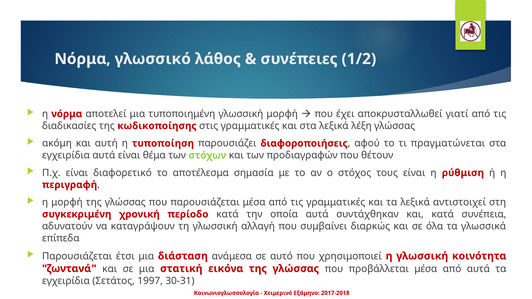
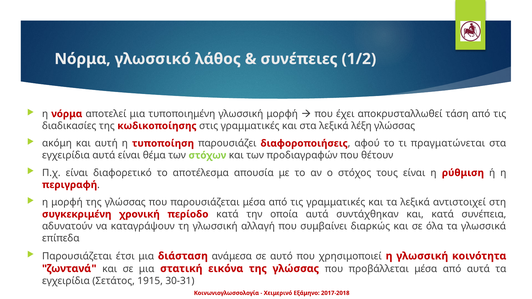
γιατί: γιατί -> τάση (457, 114)
σημασία: σημασία -> απουσία (254, 173)
1997: 1997 -> 1915 (150, 281)
